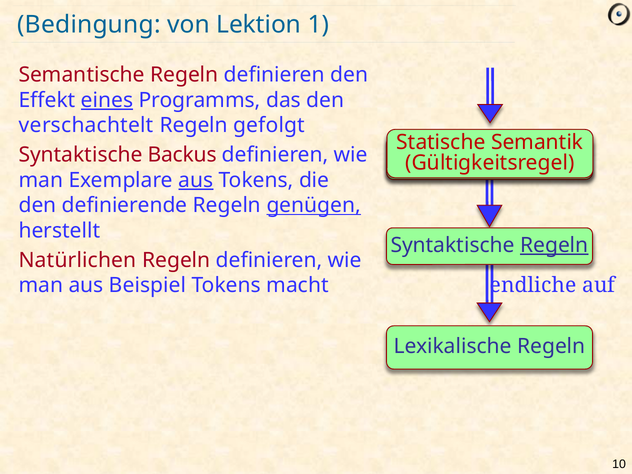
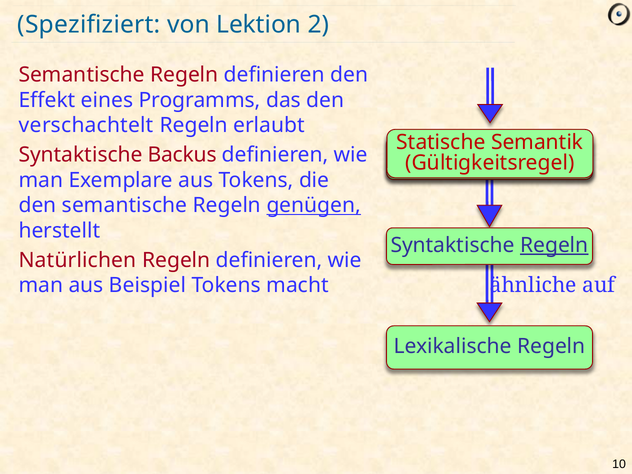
Bedingung: Bedingung -> Spezifiziert (89, 25)
1: 1 -> 2 (318, 25)
eines underline: present -> none (107, 100)
gefolgt: gefolgt -> erlaubt (269, 125)
aus underline: present -> none (196, 180)
den definierende: definierende -> semantische (125, 205)
endliche: endliche -> ähnliche (533, 285)
